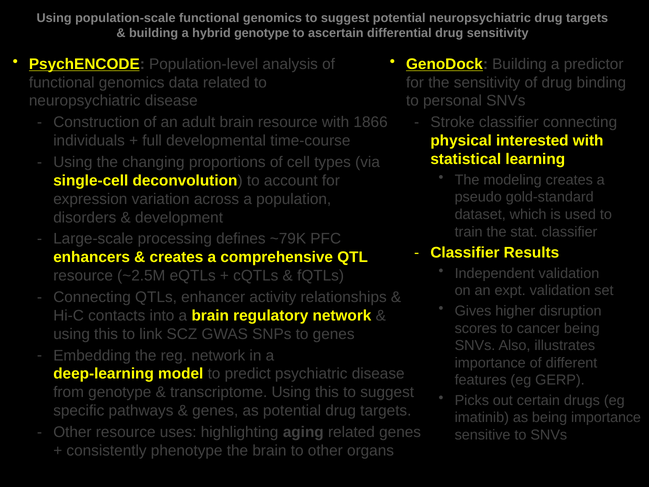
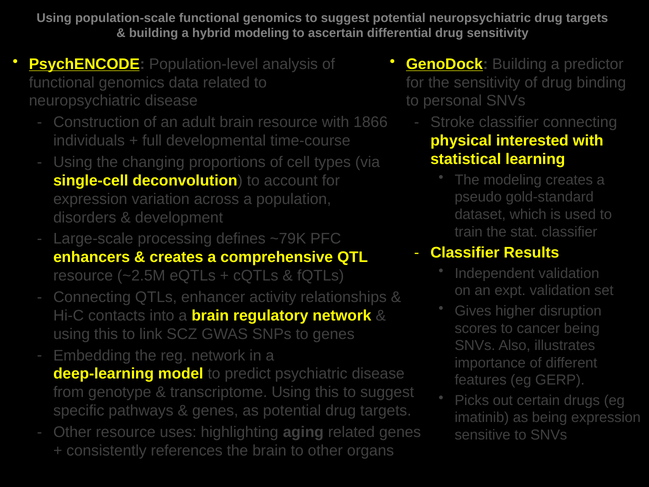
hybrid genotype: genotype -> modeling (262, 33)
being importance: importance -> expression (606, 417)
phenotype: phenotype -> references (187, 450)
